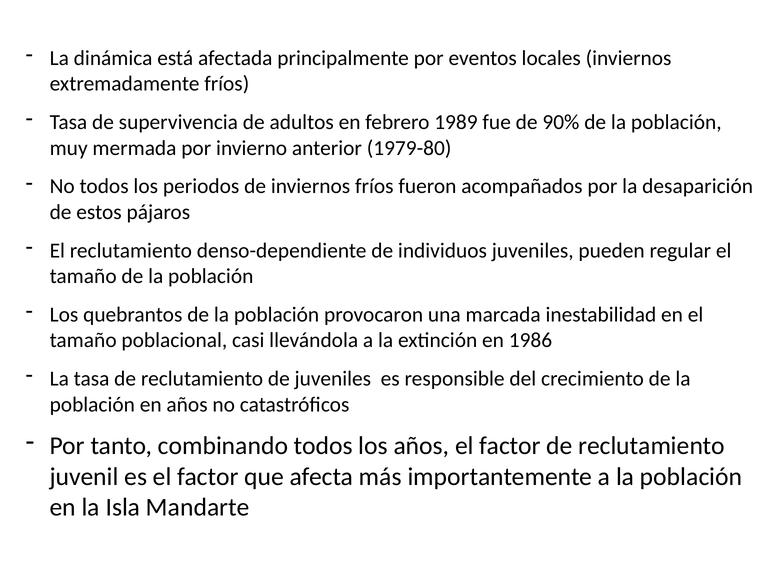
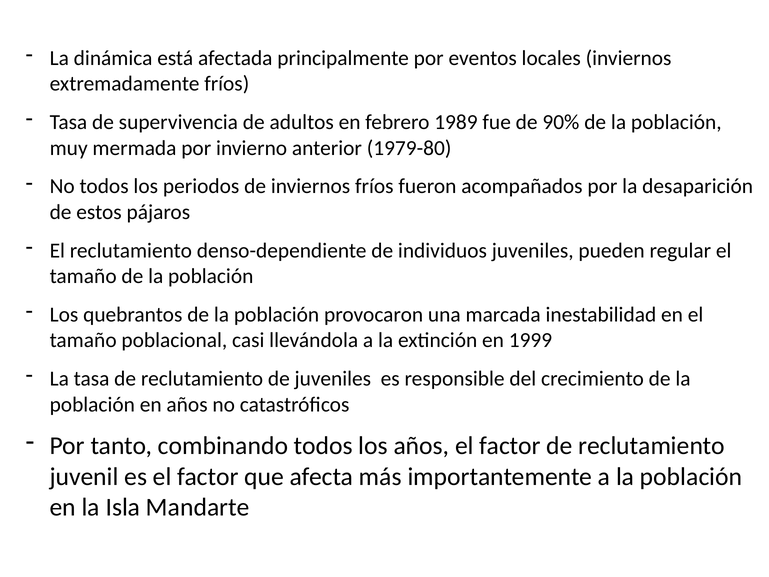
1986: 1986 -> 1999 (530, 340)
